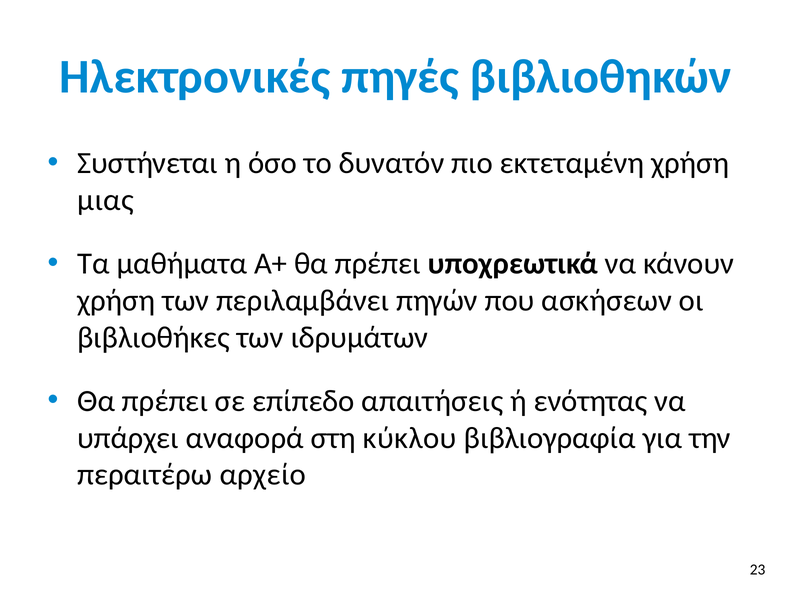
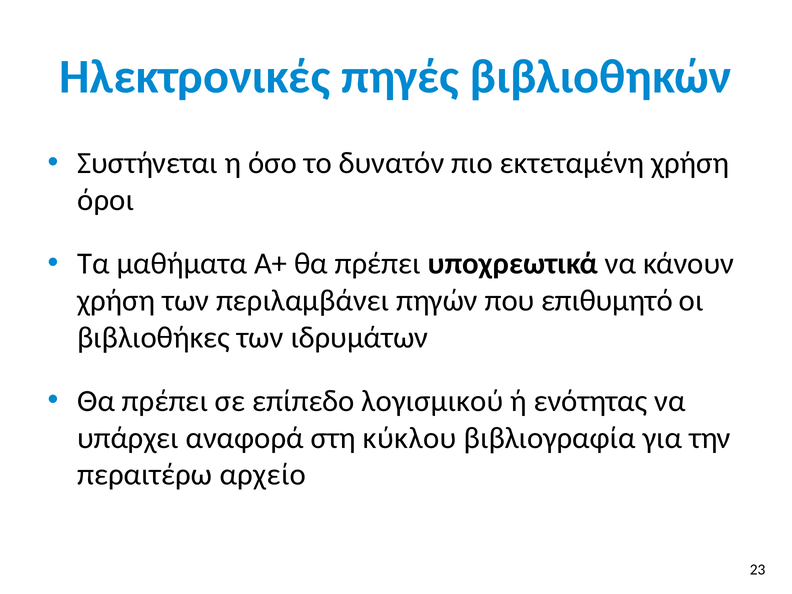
μιας: μιας -> όροι (106, 200)
ασκήσεων: ασκήσεων -> επιθυμητό (607, 301)
απαιτήσεις: απαιτήσεις -> λογισμικού (432, 401)
